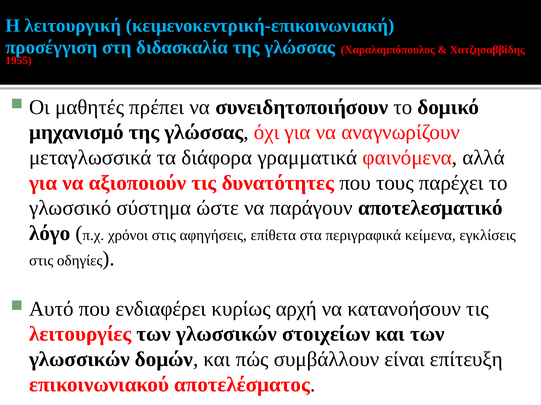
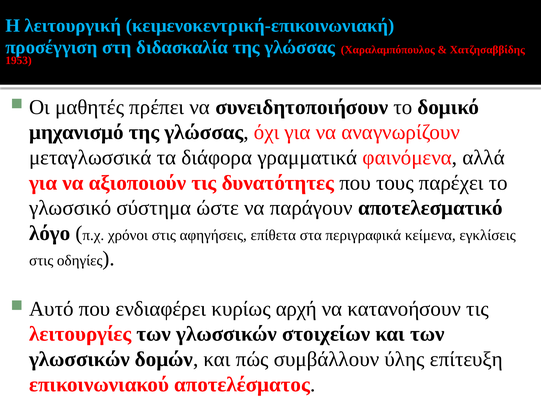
1955: 1955 -> 1953 (19, 61)
είναι: είναι -> ύλης (405, 360)
